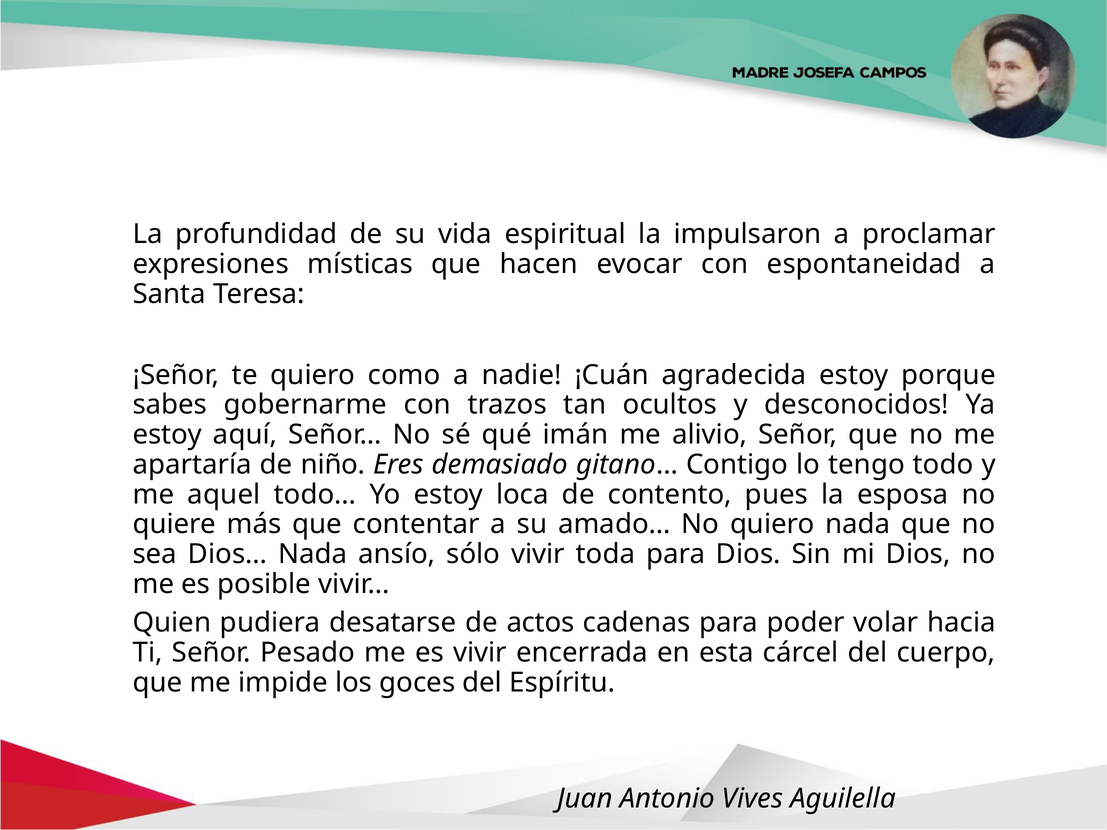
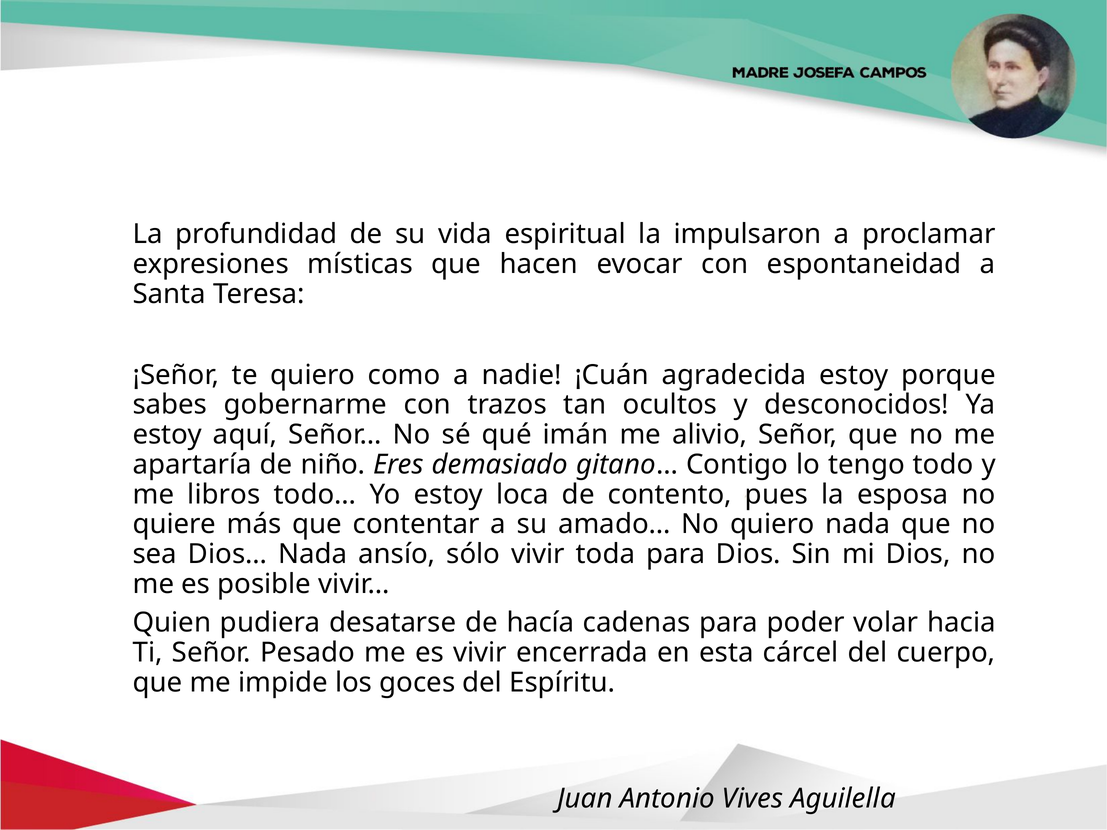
aquel: aquel -> libros (224, 495)
actos: actos -> hacía (540, 623)
